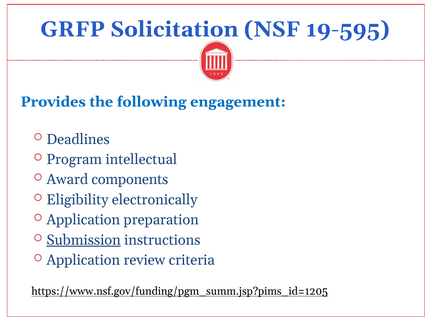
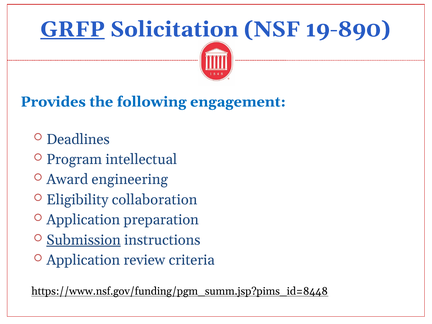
GRFP underline: none -> present (73, 29)
19-595: 19-595 -> 19-890 (348, 29)
components: components -> engineering (130, 180)
electronically: electronically -> collaboration (155, 200)
https://www.nsf.gov/funding/pgm_summ.jsp?pims_id=1205: https://www.nsf.gov/funding/pgm_summ.jsp?pims_id=1205 -> https://www.nsf.gov/funding/pgm_summ.jsp?pims_id=8448 (180, 291)
